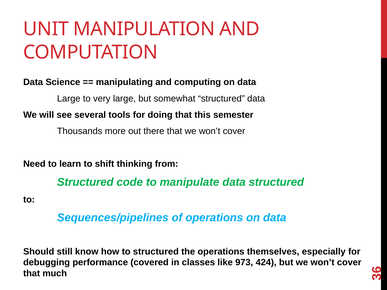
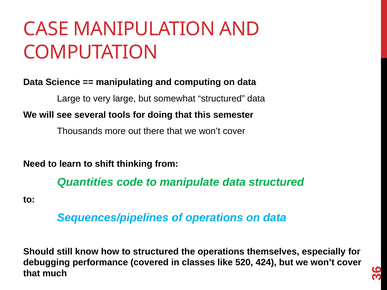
UNIT: UNIT -> CASE (46, 29)
Structured: Structured -> Quantities (85, 182)
973: 973 -> 520 (244, 263)
